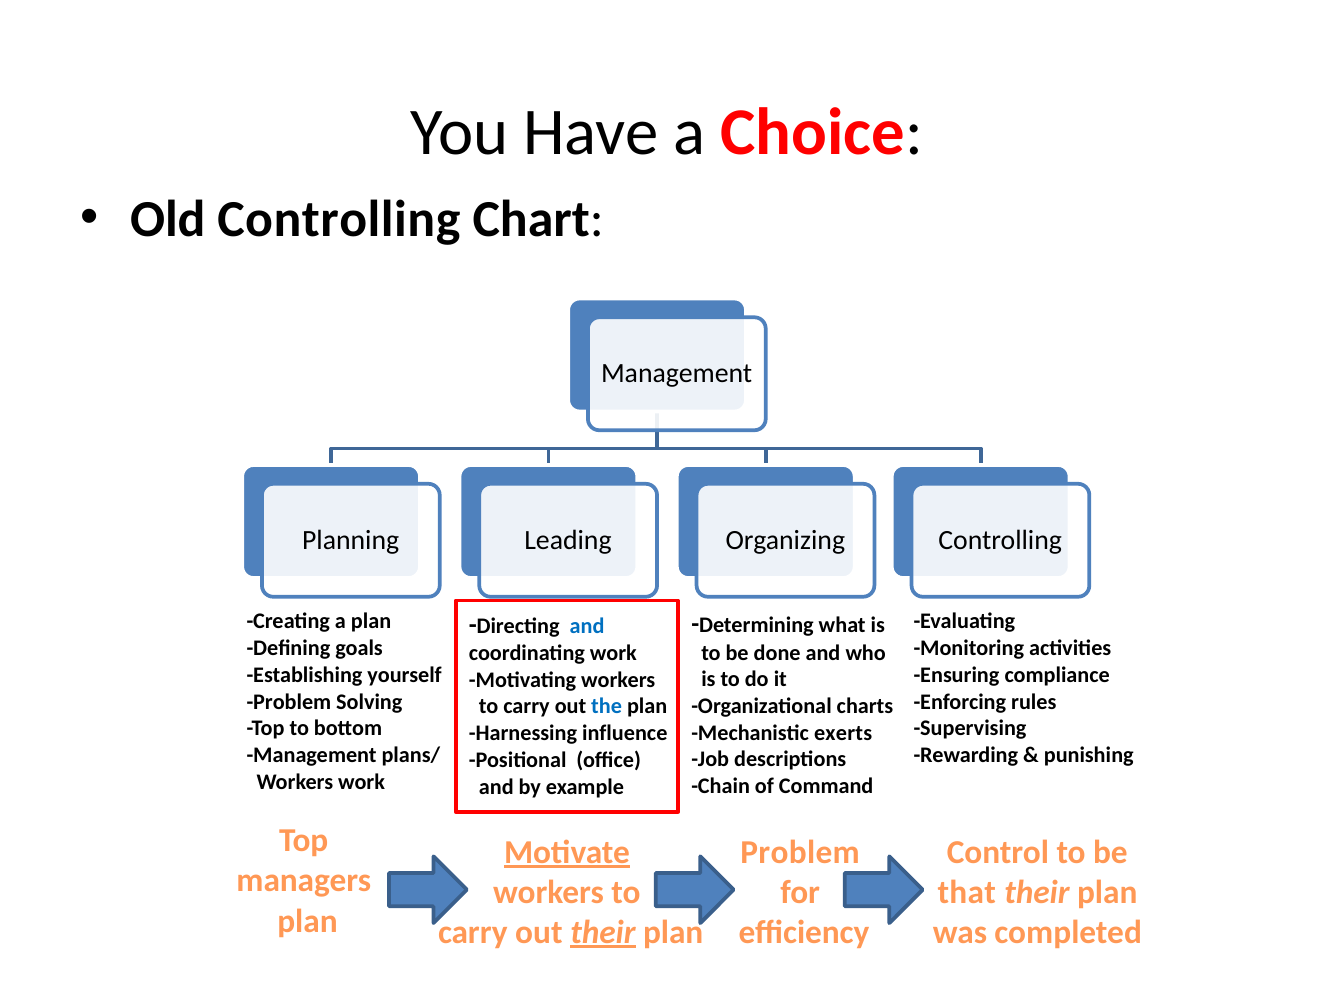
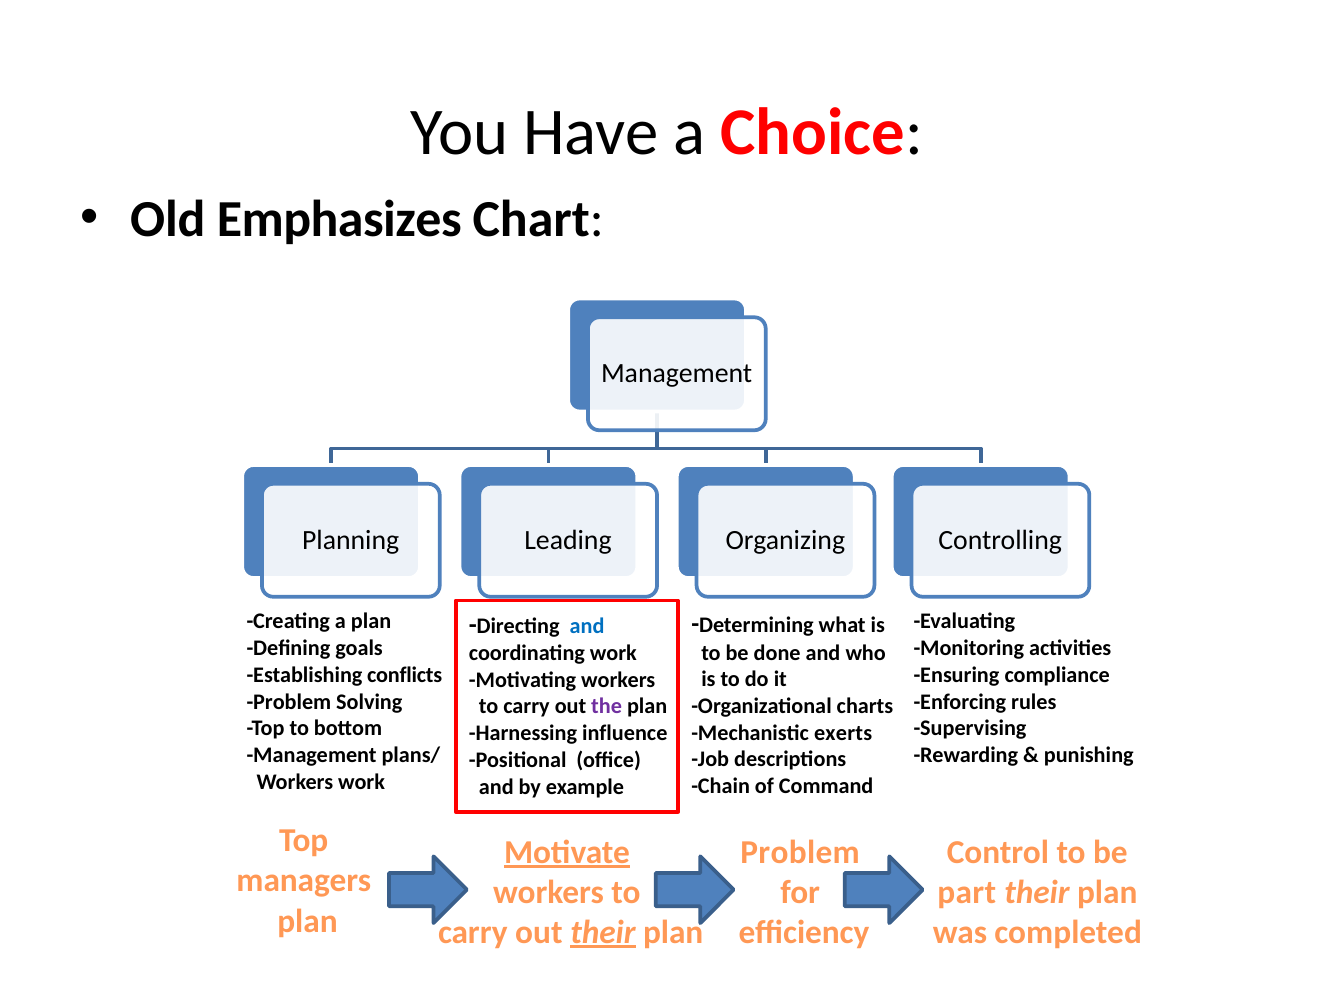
Old Controlling: Controlling -> Emphasizes (339, 219)
yourself: yourself -> conflicts (405, 675)
the colour: blue -> purple (607, 706)
that: that -> part (967, 892)
